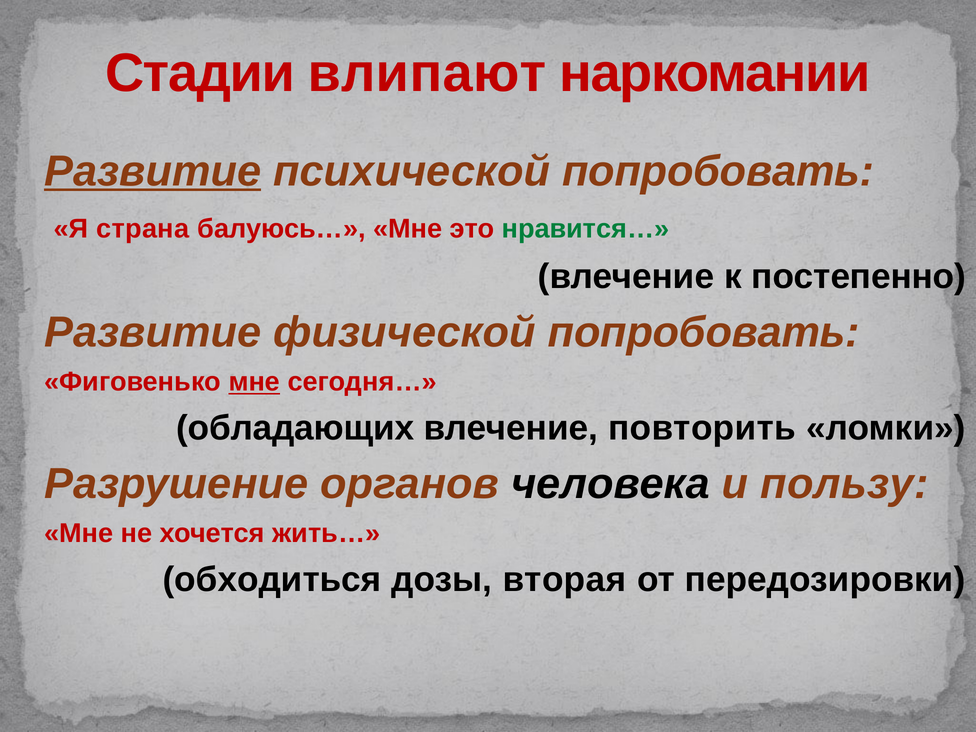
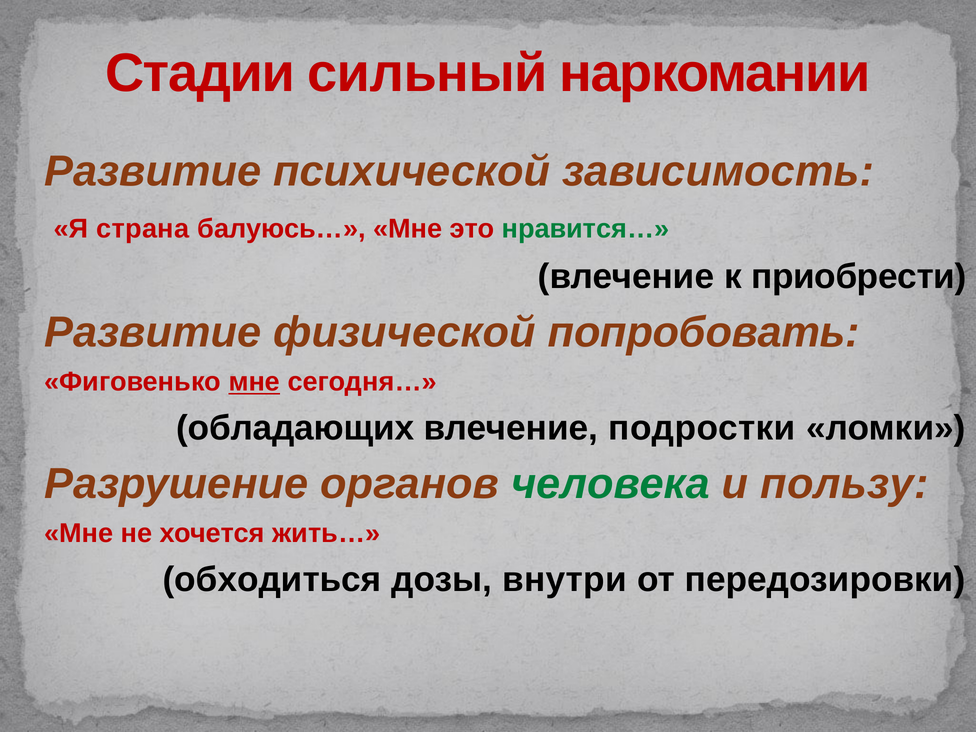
влипают: влипают -> сильный (427, 73)
Развитие underline: present -> none (153, 171)
психической попробовать: попробовать -> зависимость (718, 171)
постепенно: постепенно -> приобрести (859, 277)
повторить: повторить -> подростки (702, 428)
человека colour: black -> green (610, 484)
вторая: вторая -> внутри (564, 580)
